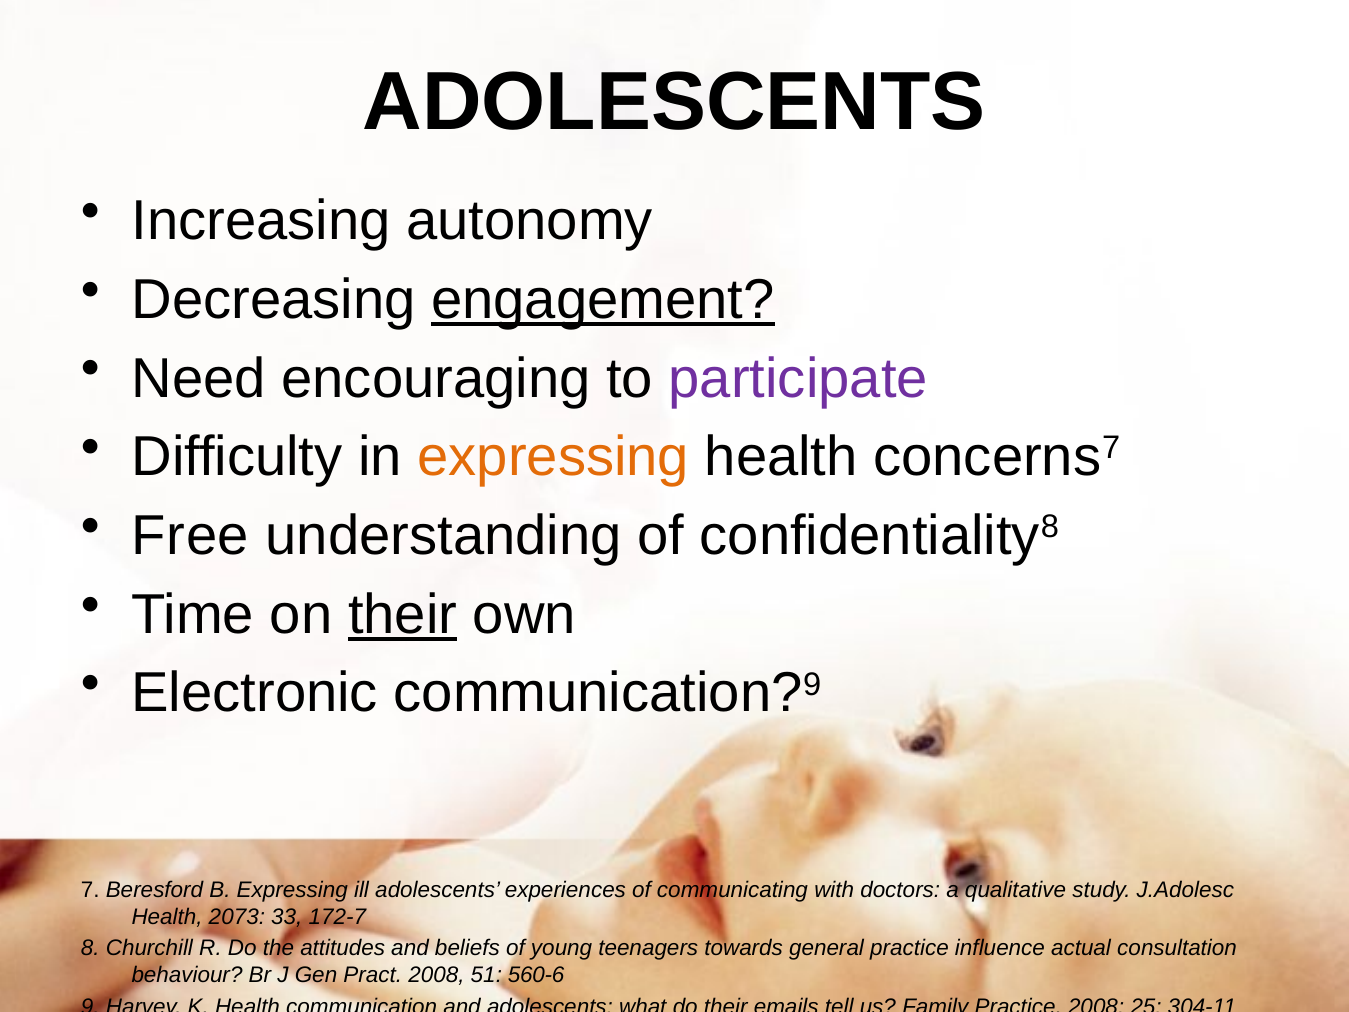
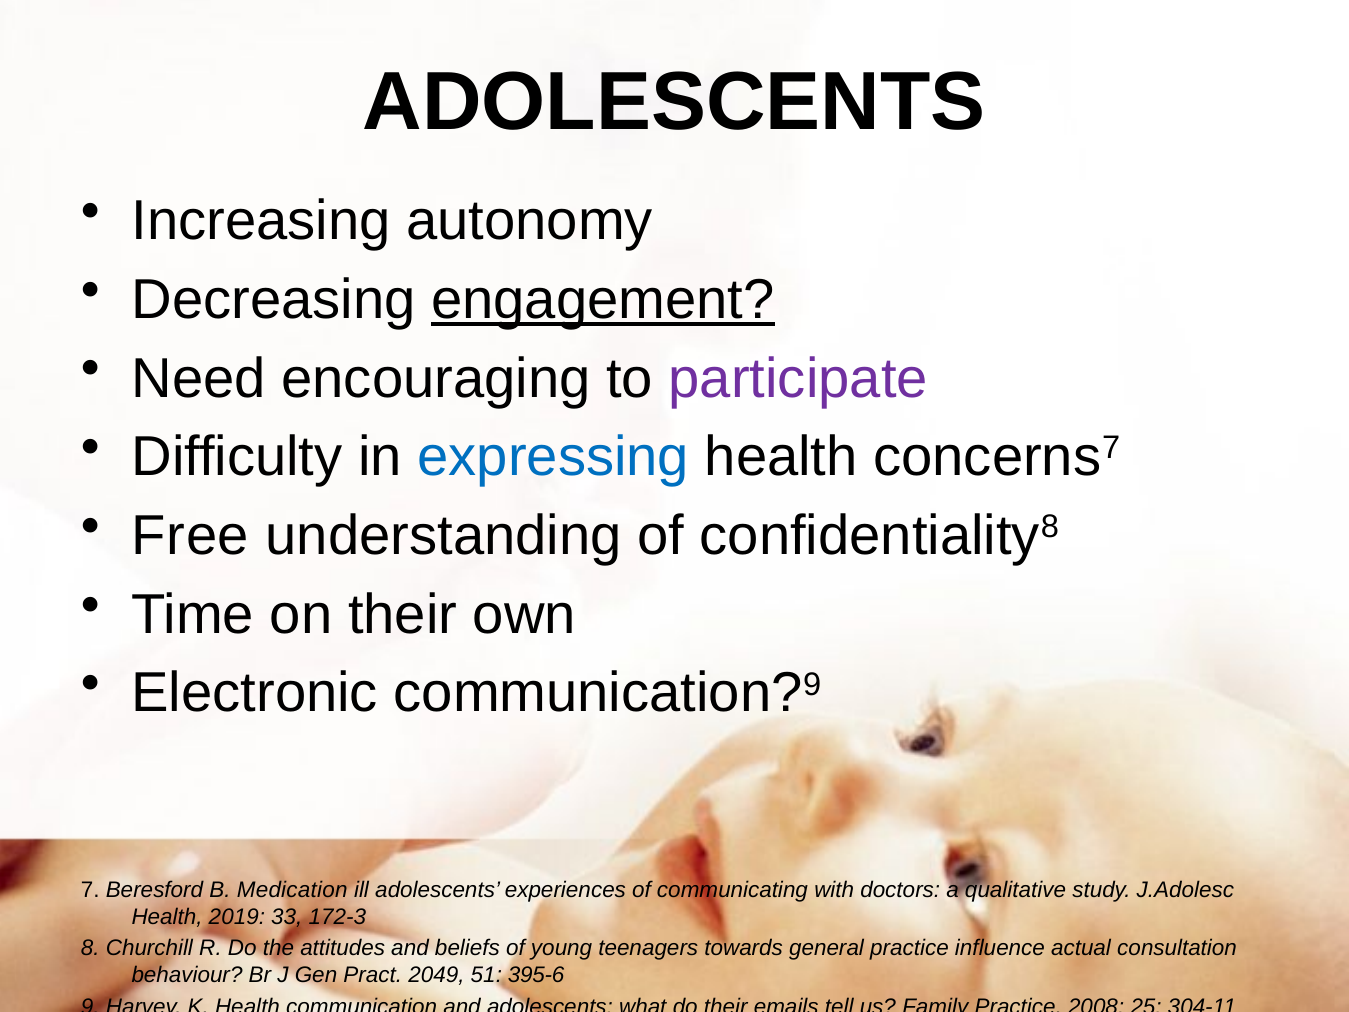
expressing colour: orange -> blue (553, 457)
their underline: present -> none (403, 615)
B Expressing: Expressing -> Medication (292, 890)
2073: 2073 -> 2019 (237, 917)
172-7: 172-7 -> 172-3 (337, 917)
Pract 2008: 2008 -> 2049 (436, 975)
560-6: 560-6 -> 395-6 (536, 975)
